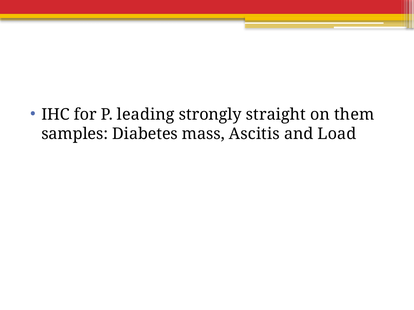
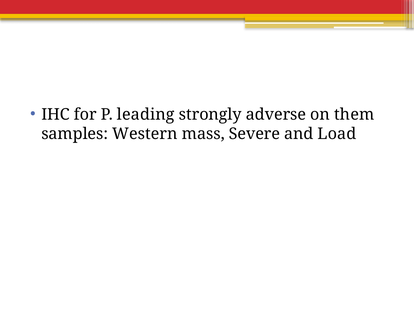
straight: straight -> adverse (276, 115)
Diabetes: Diabetes -> Western (145, 134)
Ascitis: Ascitis -> Severe (254, 134)
